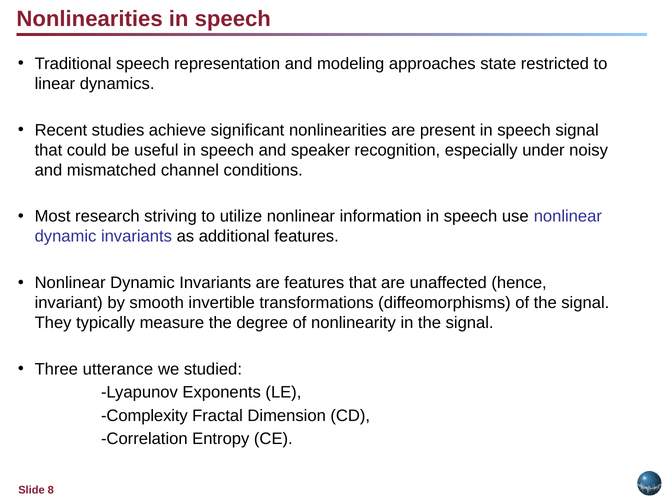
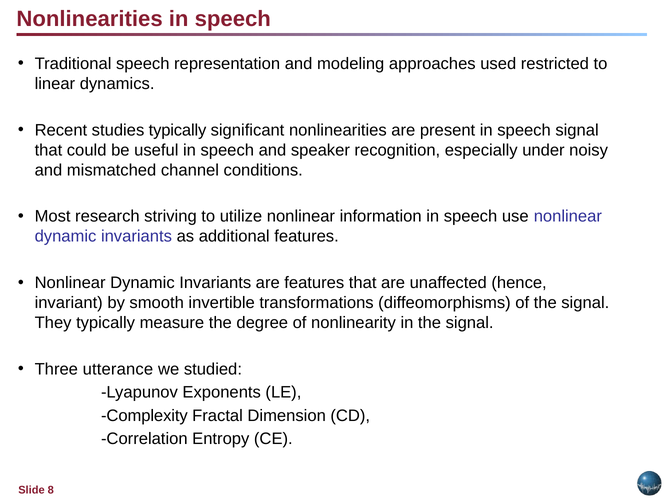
state: state -> used (498, 64)
studies achieve: achieve -> typically (178, 130)
